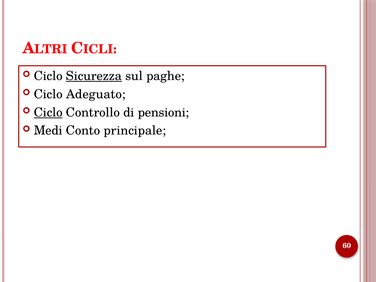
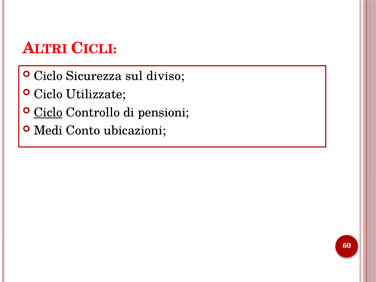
Sicurezza underline: present -> none (94, 76)
paghe: paghe -> diviso (165, 76)
Adeguato: Adeguato -> Utilizzate (96, 94)
principale: principale -> ubicazioni (135, 131)
